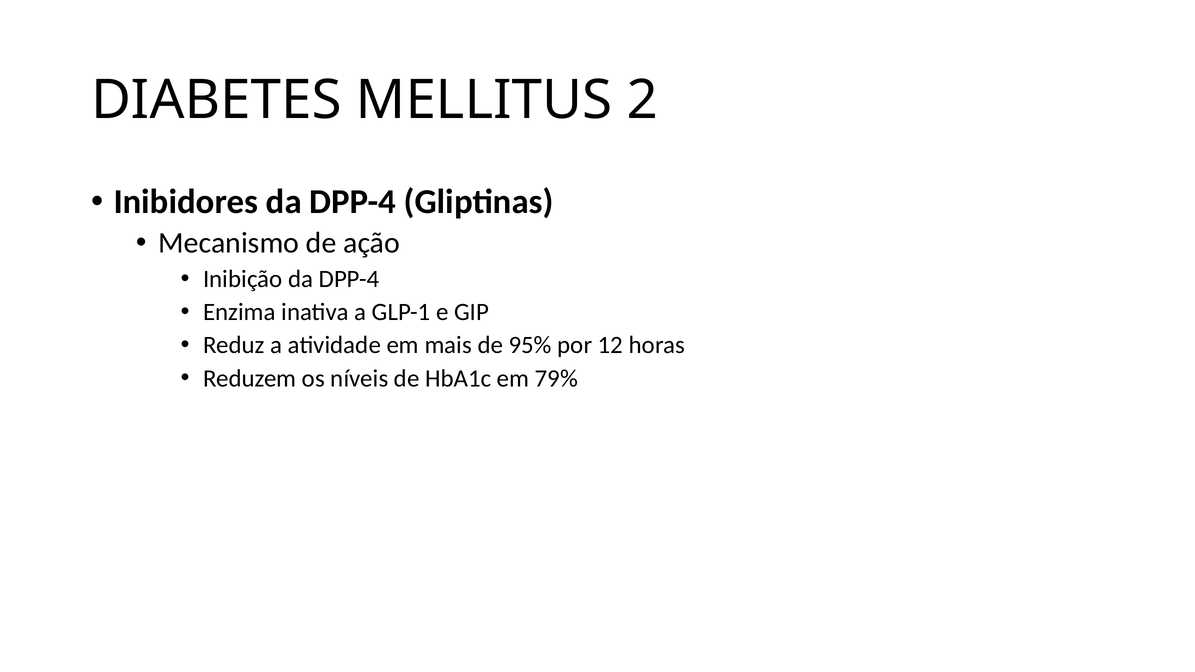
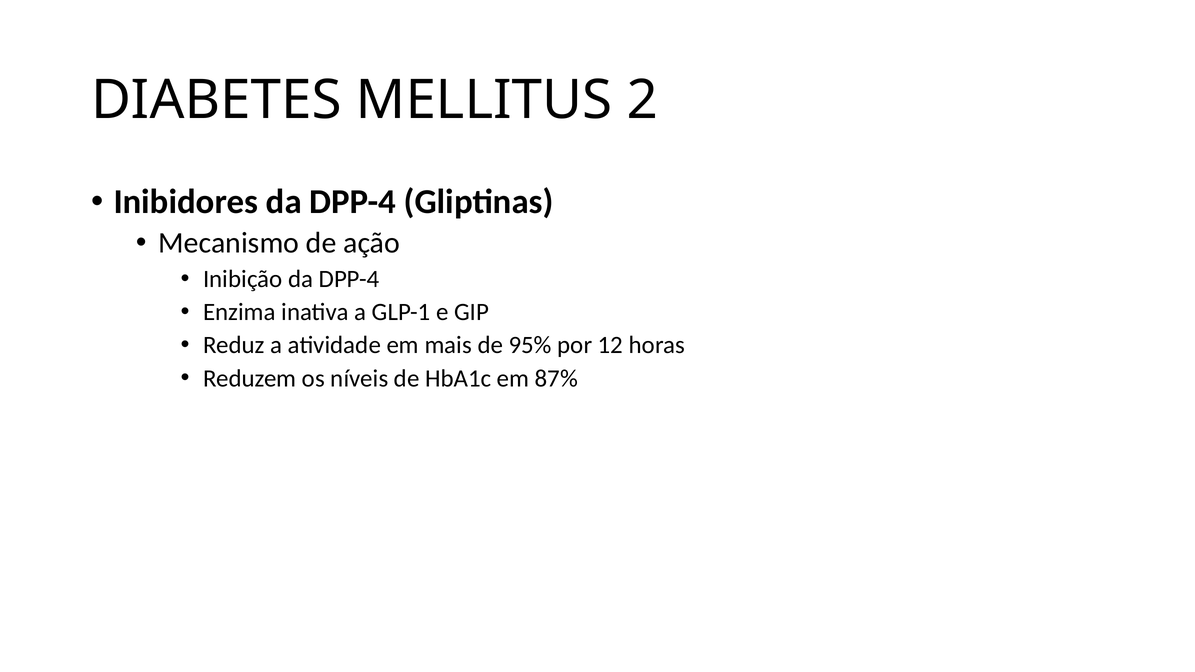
79%: 79% -> 87% (556, 378)
